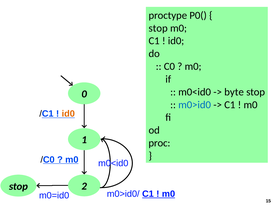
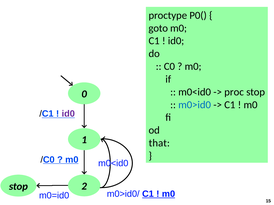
stop: stop -> goto (158, 28)
byte: byte -> proc (234, 92)
id0 colour: orange -> purple (68, 114)
proc: proc -> that (159, 143)
